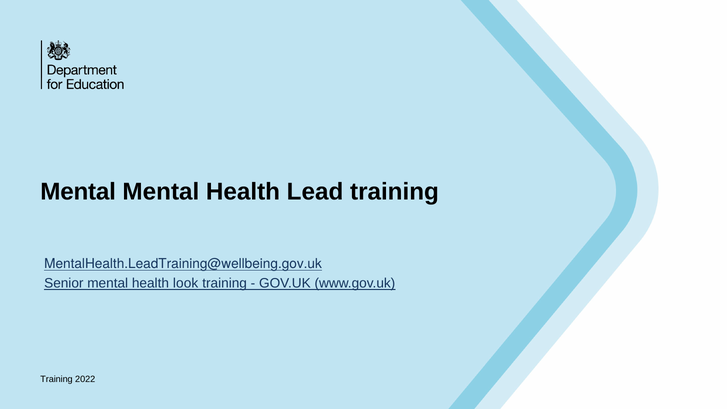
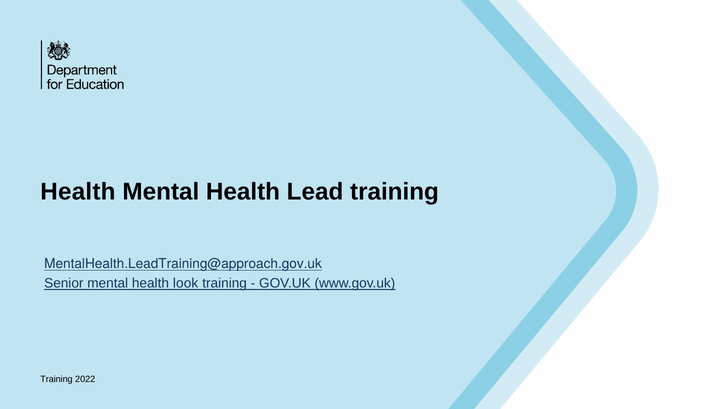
Mental: Mental -> Health (78, 192)
MentalHealth.LeadTraining@wellbeing.gov.uk: MentalHealth.LeadTraining@wellbeing.gov.uk -> MentalHealth.LeadTraining@approach.gov.uk (183, 264)
